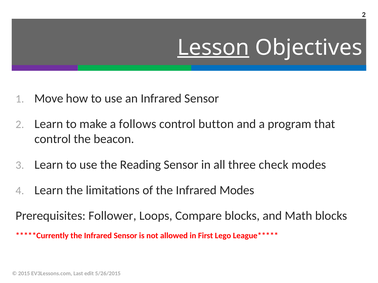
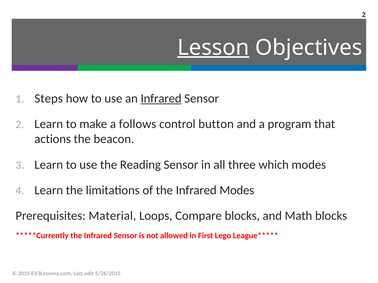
Move: Move -> Steps (49, 99)
Infrared underline: none -> present (161, 99)
control: control -> actions (53, 139)
check: check -> which (274, 165)
Follower: Follower -> Material (112, 216)
